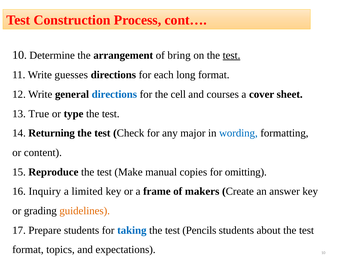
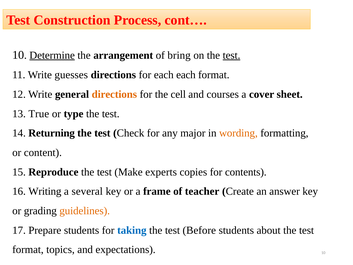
Determine underline: none -> present (52, 55)
each long: long -> each (186, 75)
directions colour: blue -> orange (114, 94)
wording colour: blue -> orange (238, 133)
manual: manual -> experts (161, 172)
omitting: omitting -> contents (246, 172)
Inquiry: Inquiry -> Writing (45, 191)
limited: limited -> several (87, 191)
makers: makers -> teacher (202, 191)
Pencils: Pencils -> Before (199, 230)
